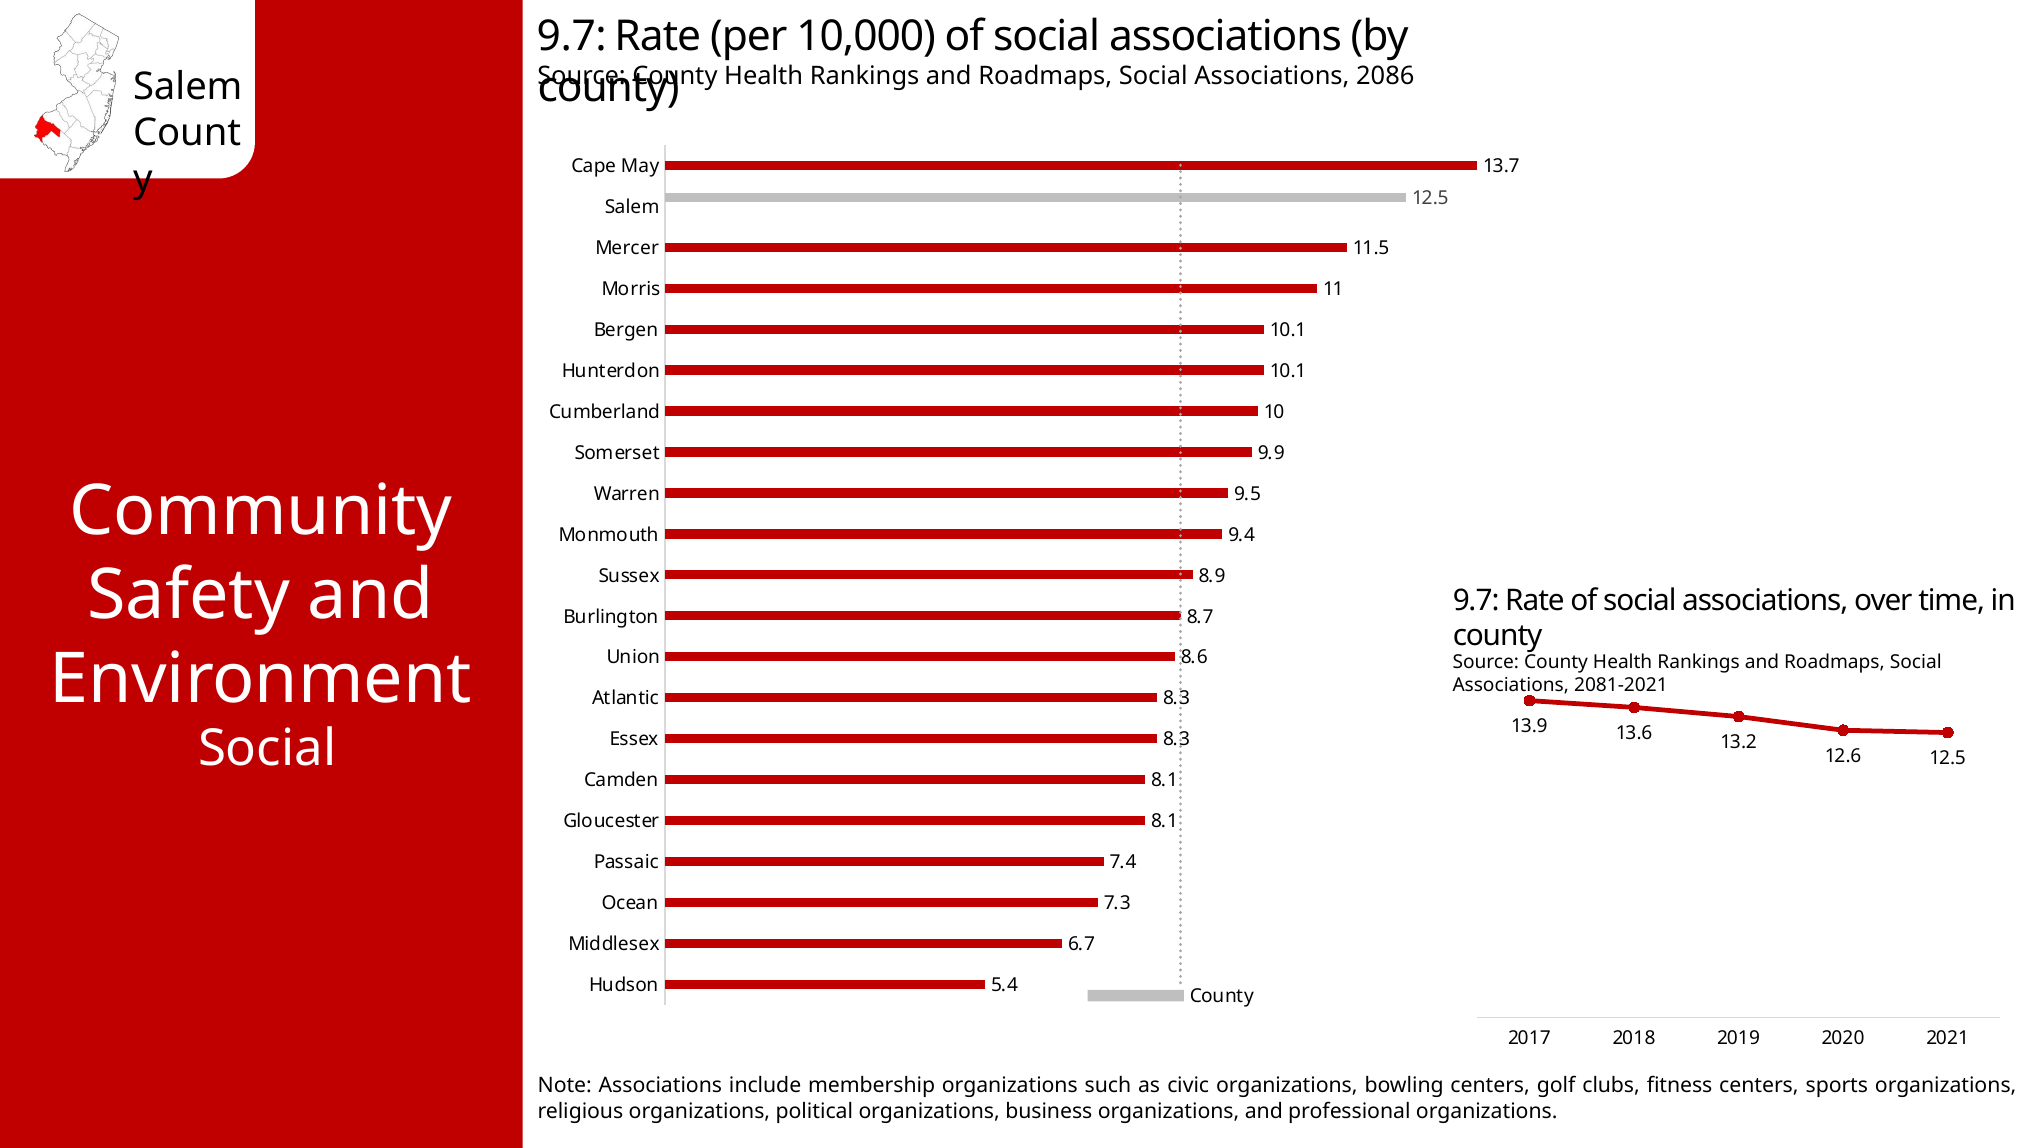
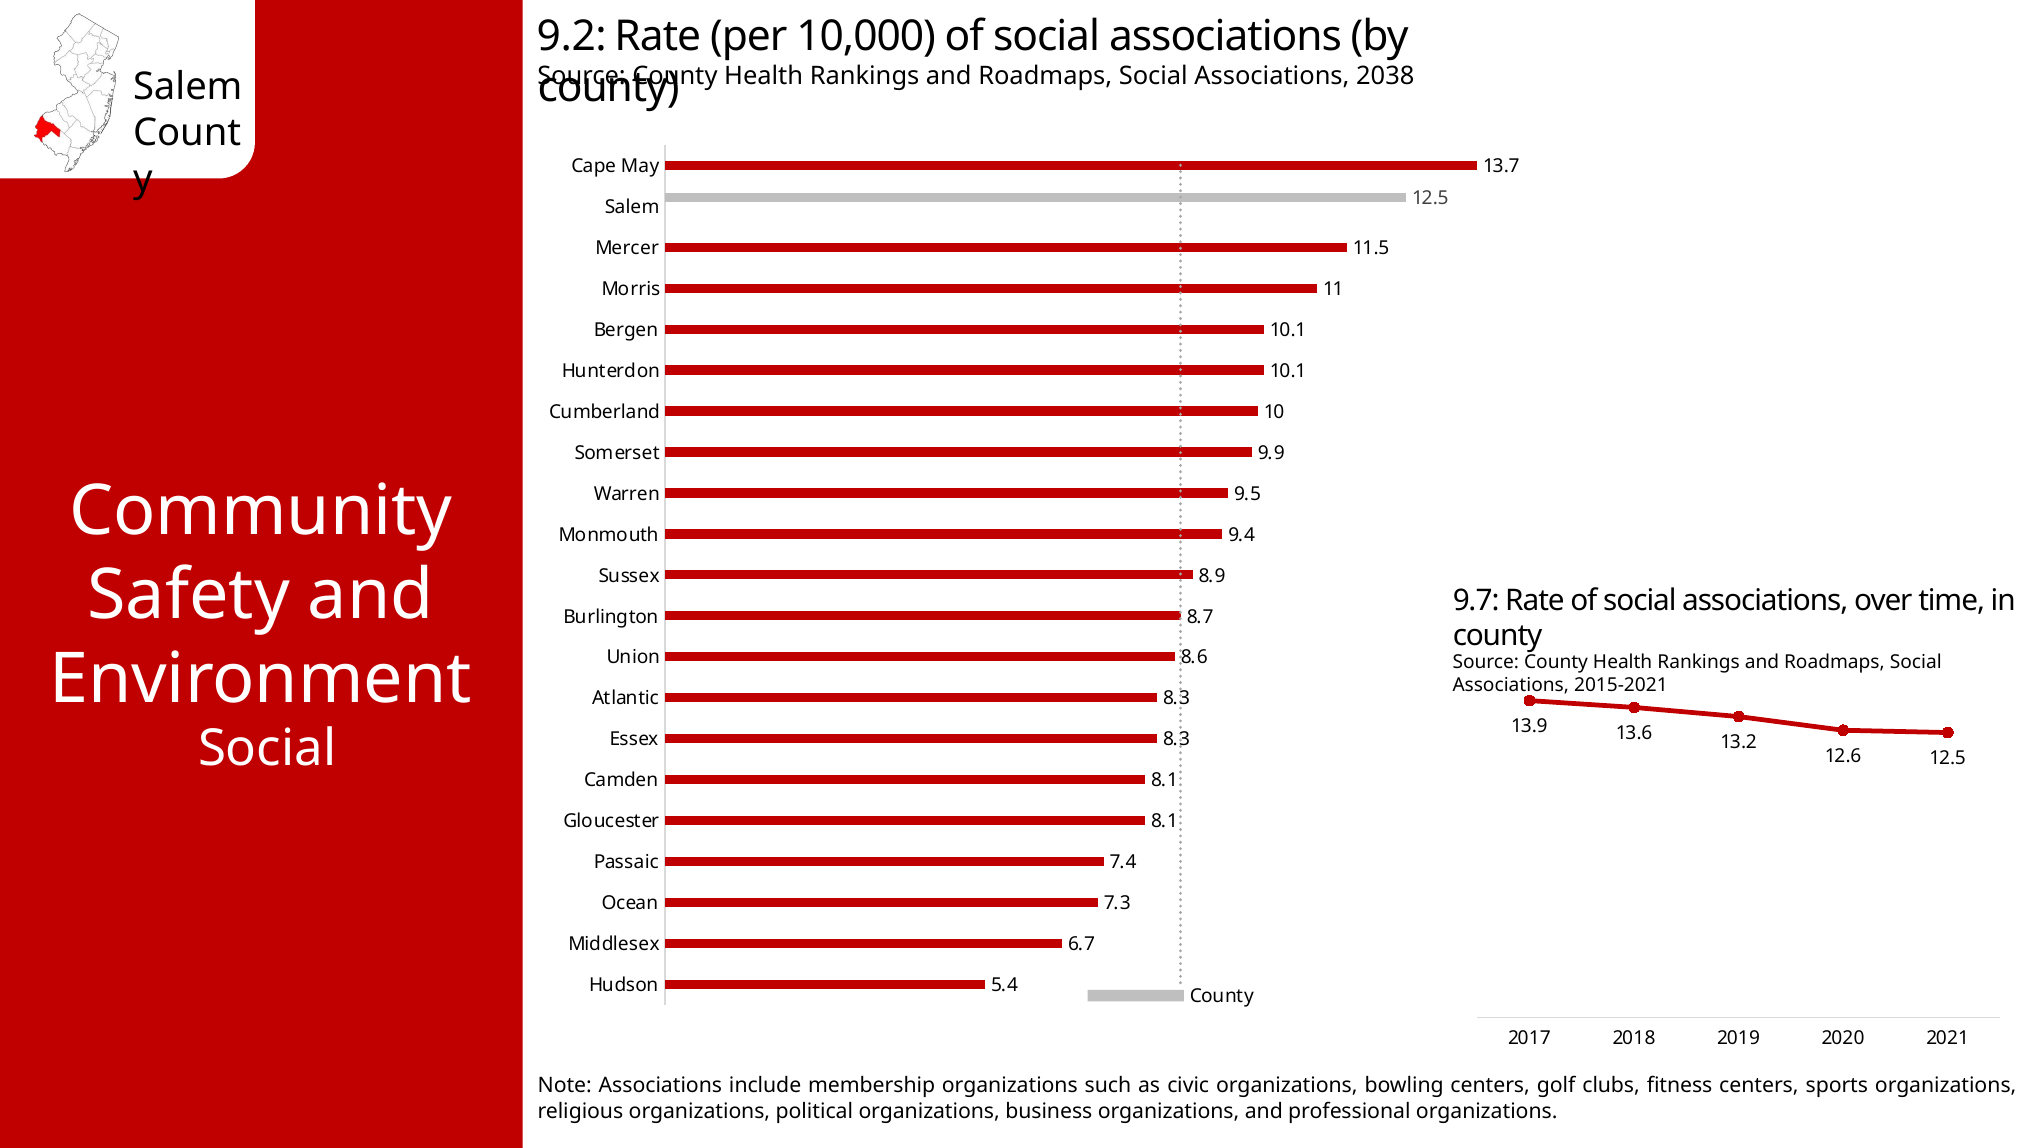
9.7: 9.7 -> 9.2 (572, 36)
2086: 2086 -> 2038 (1385, 76)
2081-2021: 2081-2021 -> 2015-2021 (1621, 685)
